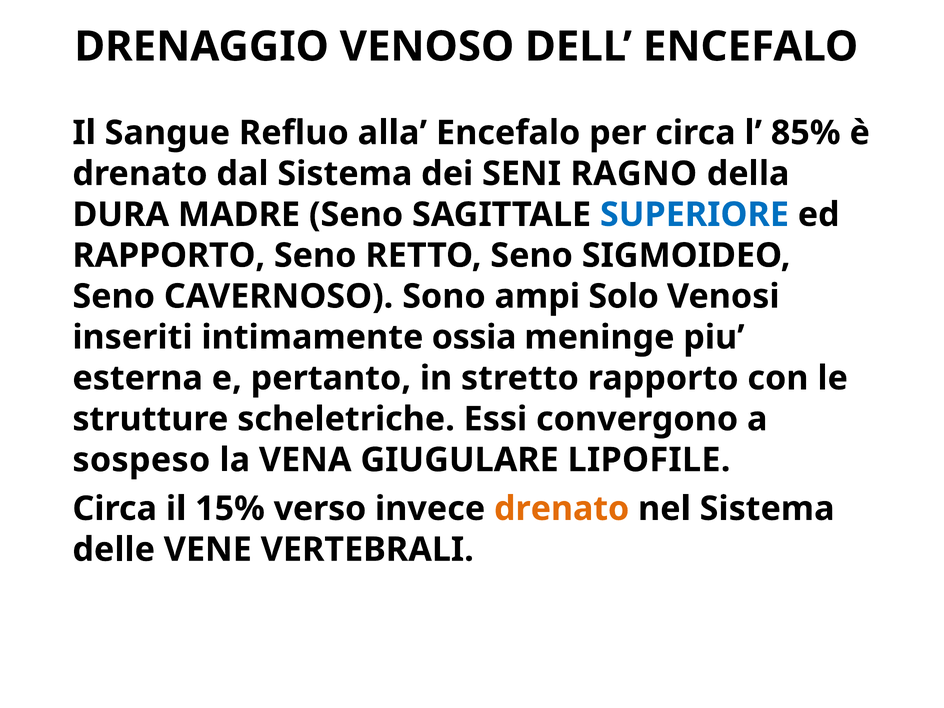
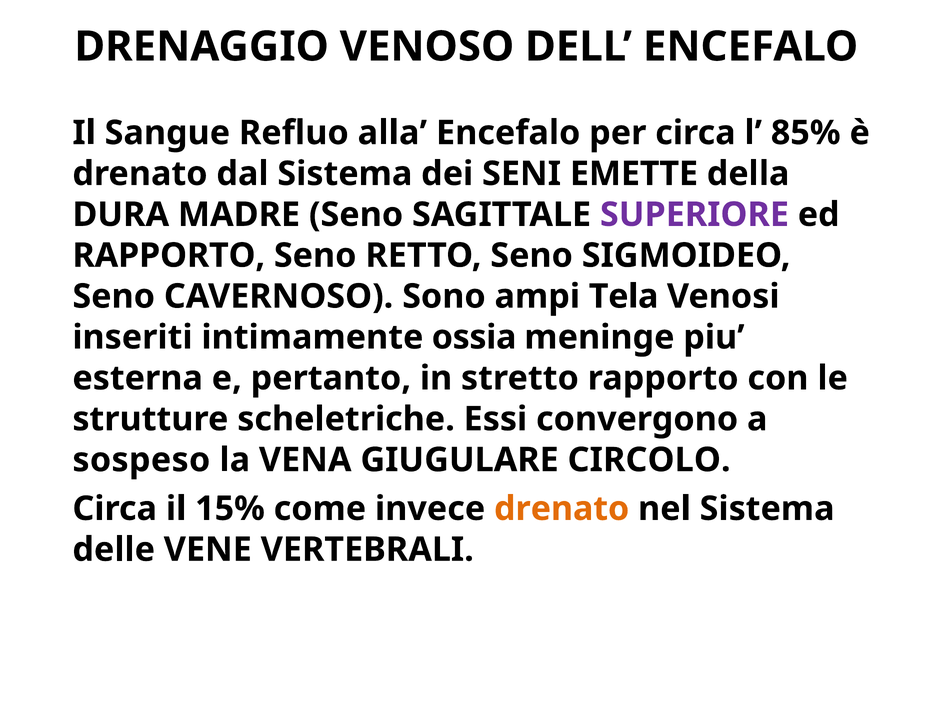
RAGNO: RAGNO -> EMETTE (634, 174)
SUPERIORE colour: blue -> purple (694, 215)
Solo: Solo -> Tela (624, 296)
LIPOFILE: LIPOFILE -> CIRCOLO (649, 460)
verso: verso -> come (320, 509)
